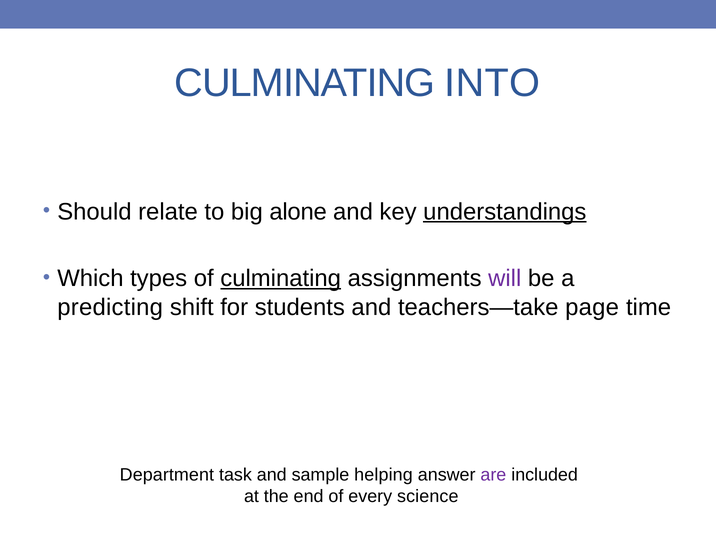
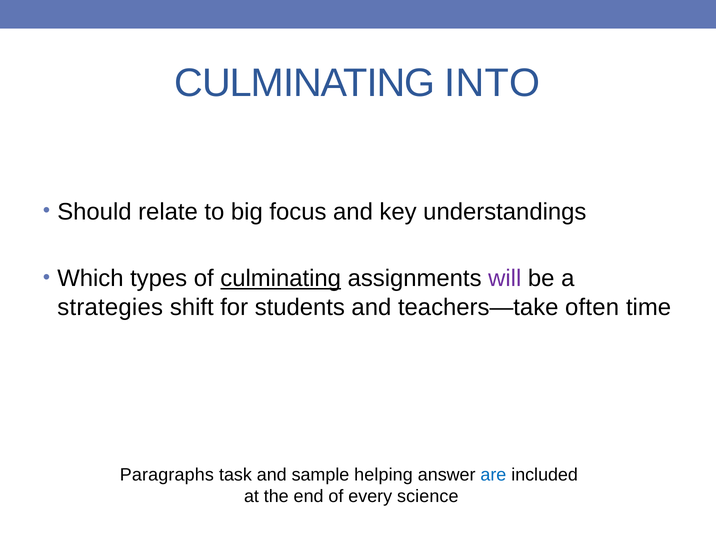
alone: alone -> focus (298, 212)
understandings underline: present -> none (505, 212)
predicting: predicting -> strategies (110, 307)
page: page -> often (592, 307)
Department: Department -> Paragraphs (167, 475)
are colour: purple -> blue (493, 475)
